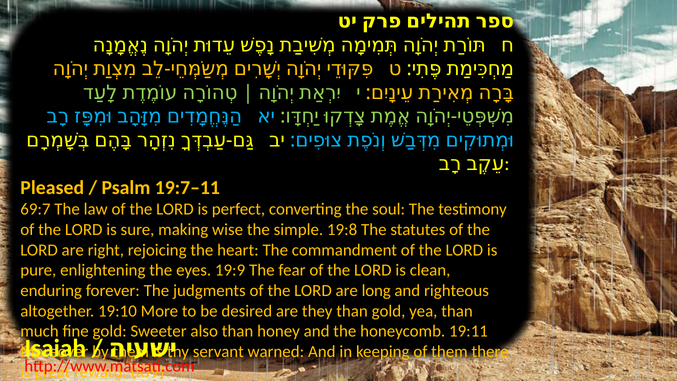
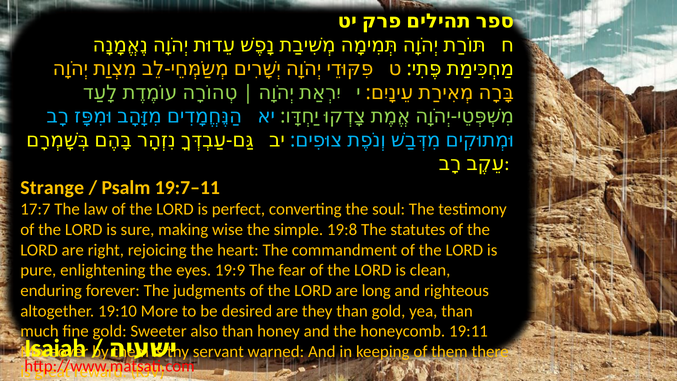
Pleased: Pleased -> Strange (52, 187)
69:7: 69:7 -> 17:7 (35, 209)
